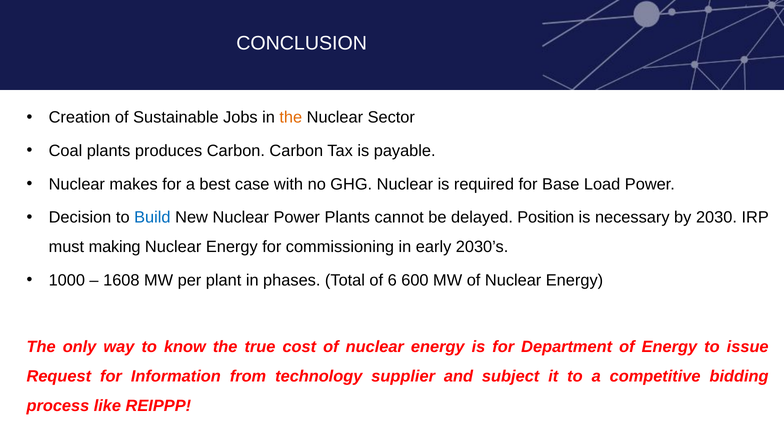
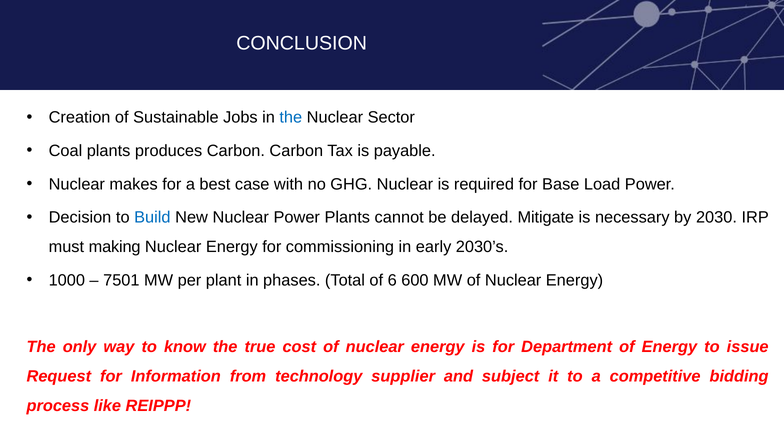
the colour: orange -> blue (291, 118)
Position: Position -> Mitigate (546, 218)
1608: 1608 -> 7501 (121, 280)
